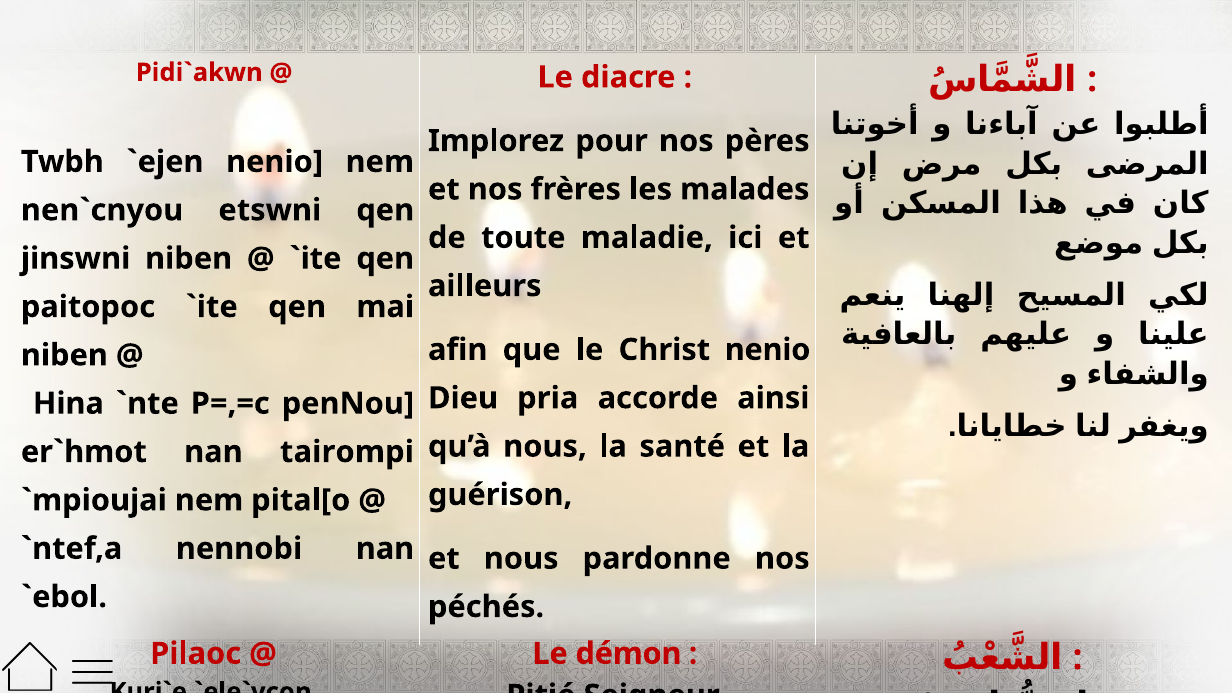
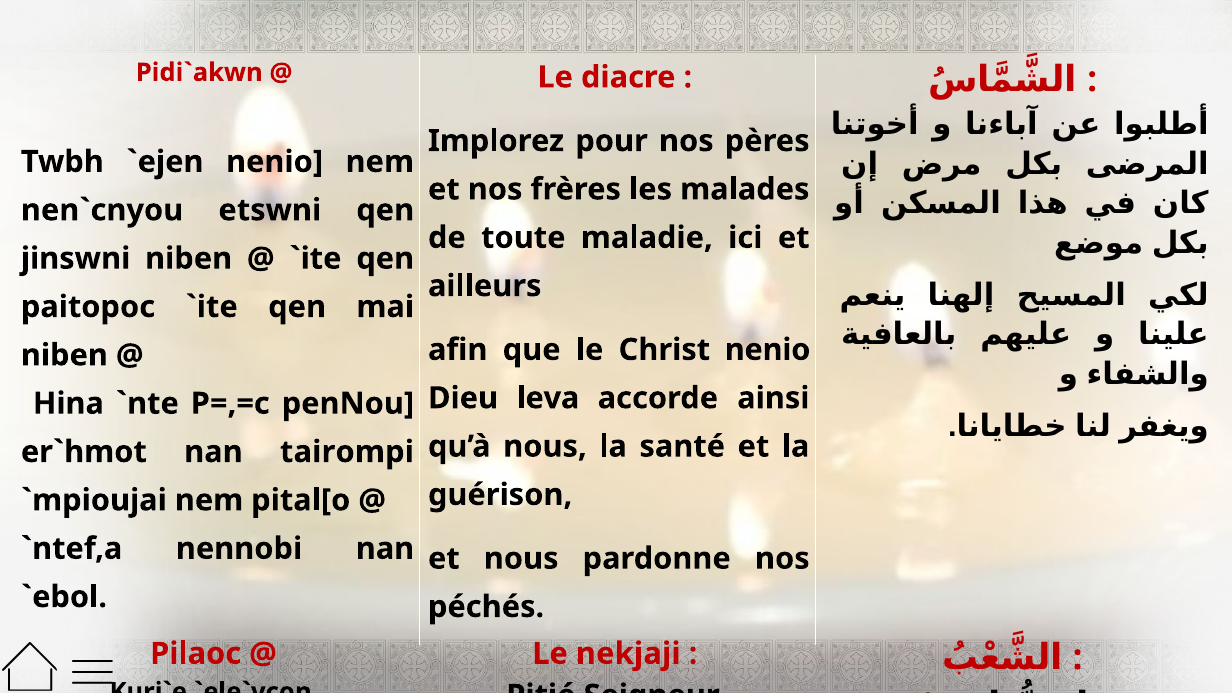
pria: pria -> leva (548, 398)
démon: démon -> nekjaji (628, 654)
